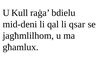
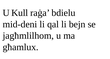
qsar: qsar -> bejn (77, 24)
